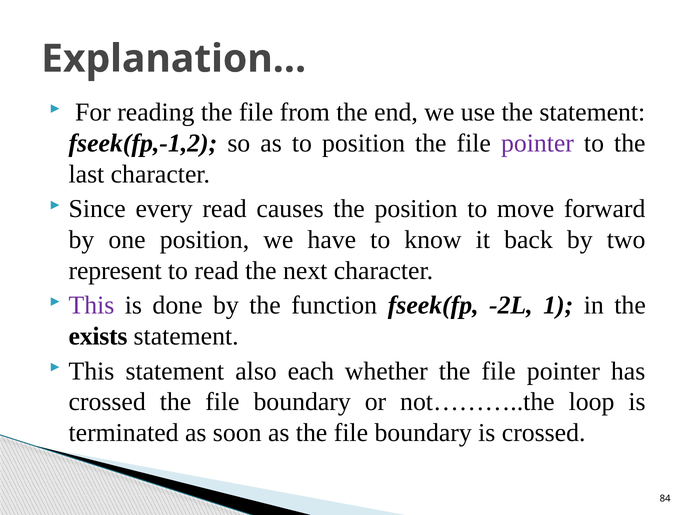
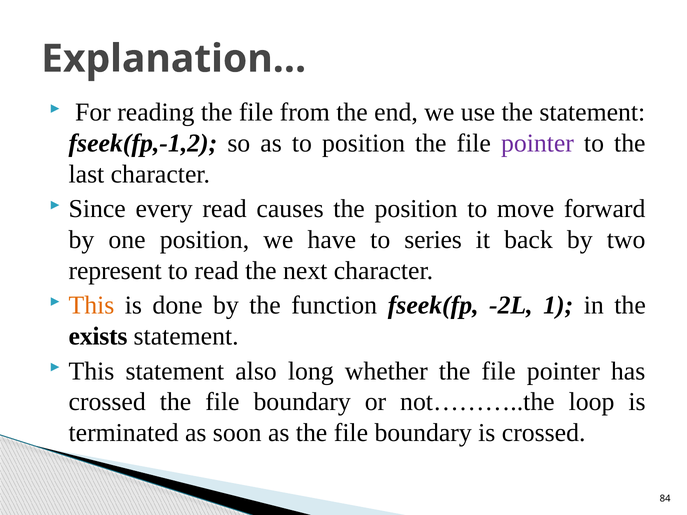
know: know -> series (433, 240)
This colour: purple -> orange (91, 306)
each: each -> long (311, 371)
